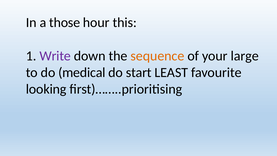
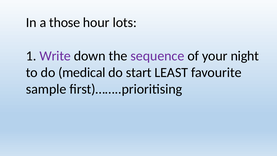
this: this -> lots (125, 23)
sequence colour: orange -> purple (157, 56)
large: large -> night (245, 56)
looking: looking -> sample (46, 89)
